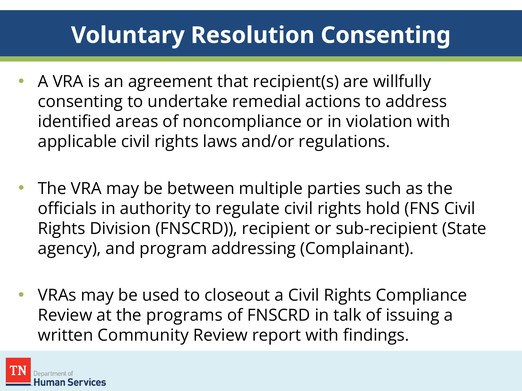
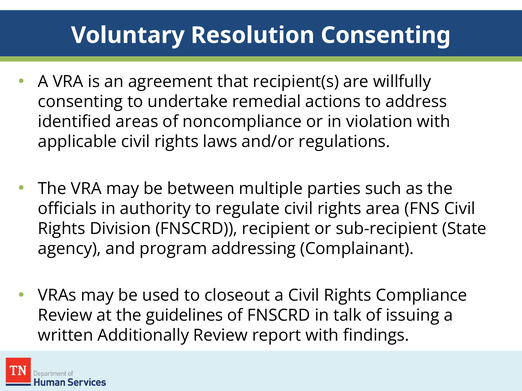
hold: hold -> area (383, 209)
programs: programs -> guidelines (185, 316)
Community: Community -> Additionally (143, 336)
